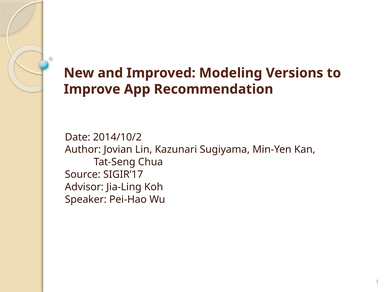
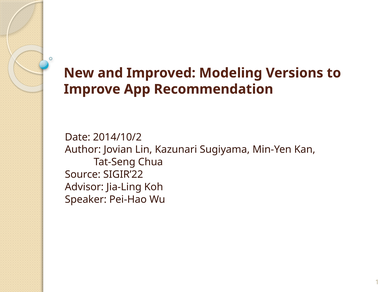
SIGIR’17: SIGIR’17 -> SIGIR’22 (123, 175)
